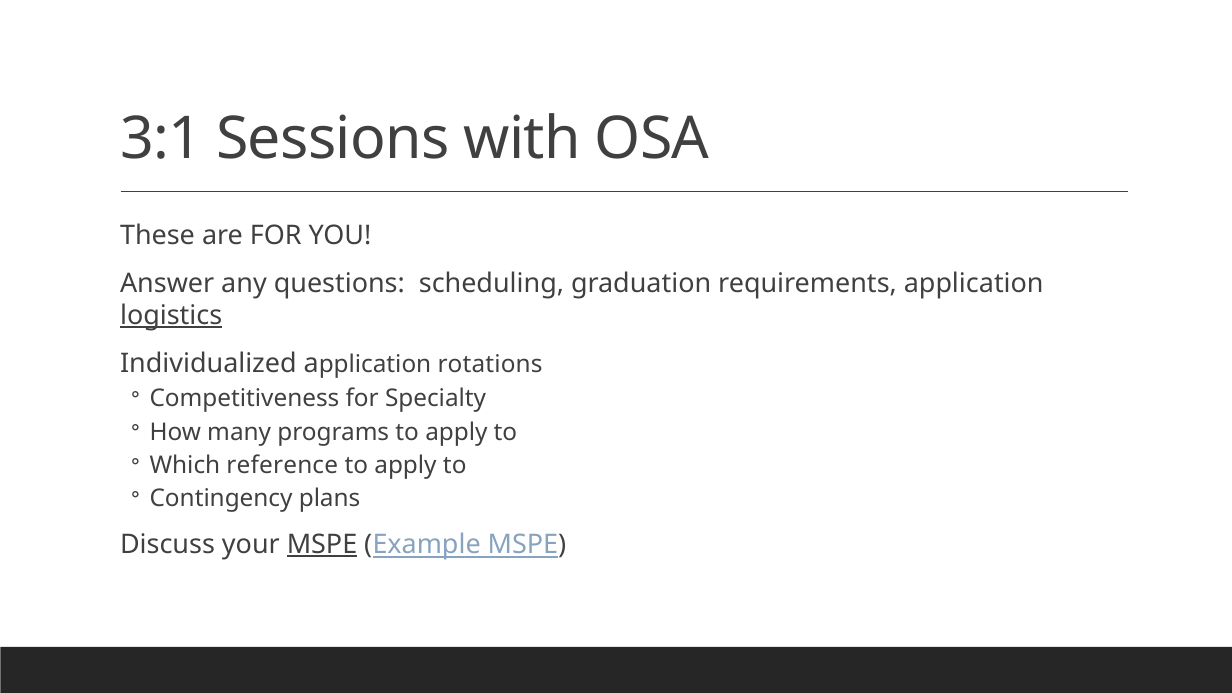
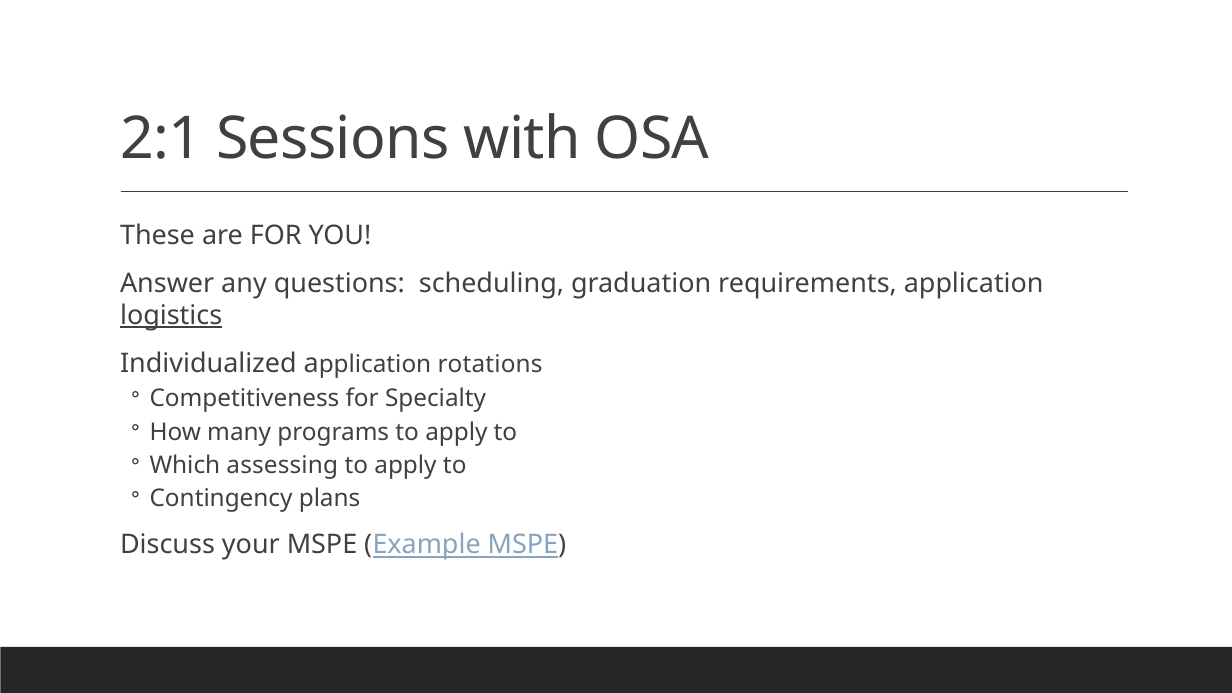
3:1: 3:1 -> 2:1 (161, 139)
reference: reference -> assessing (282, 465)
MSPE underline: present -> none (322, 545)
